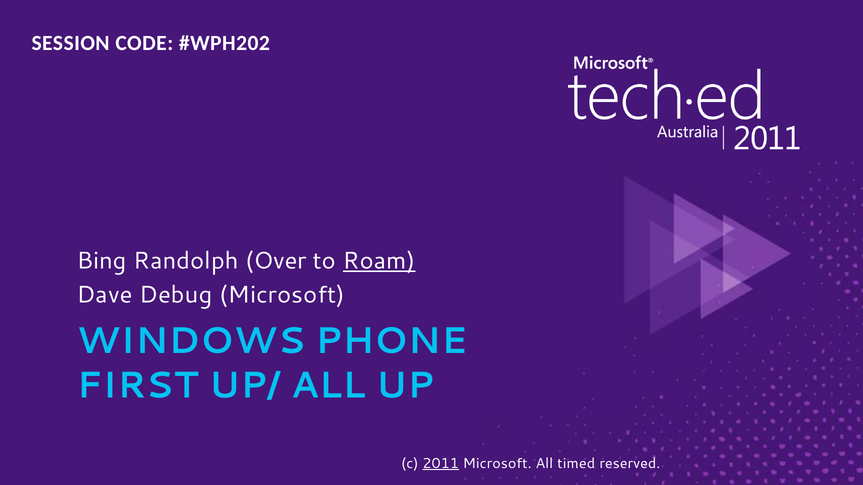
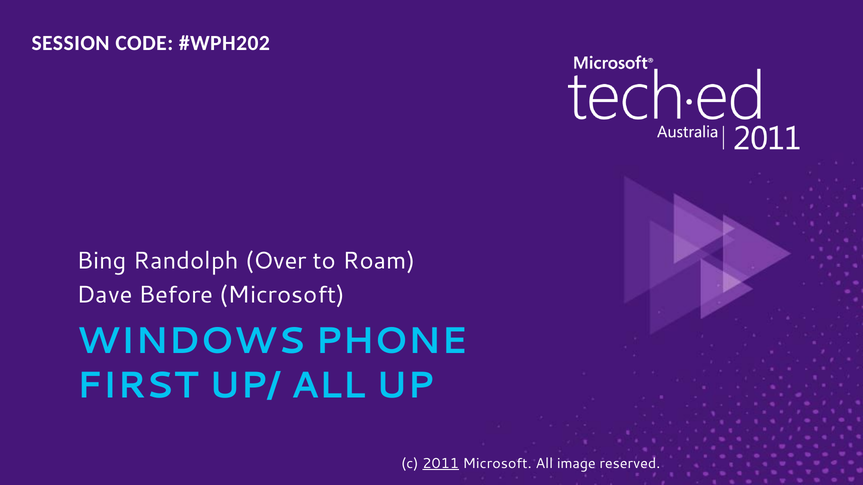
Roam underline: present -> none (379, 261)
Debug: Debug -> Before (176, 295)
timed: timed -> image (576, 464)
